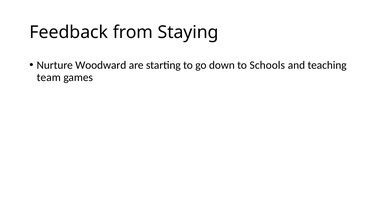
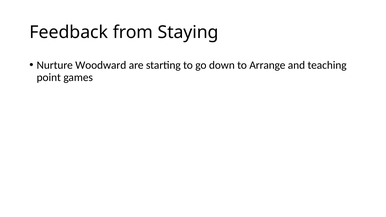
Schools: Schools -> Arrange (267, 65)
team: team -> point (49, 77)
